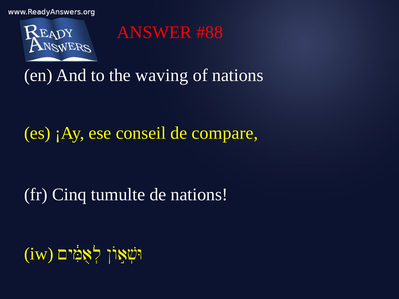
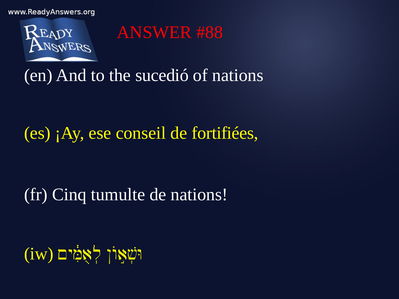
waving: waving -> sucedió (162, 75)
compare: compare -> fortifiées (225, 133)
